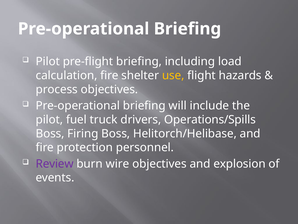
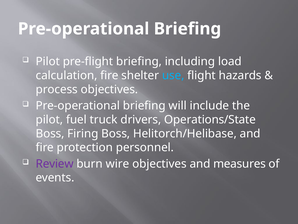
use colour: yellow -> light blue (173, 75)
Operations/Spills: Operations/Spills -> Operations/State (210, 119)
explosion: explosion -> measures (240, 163)
